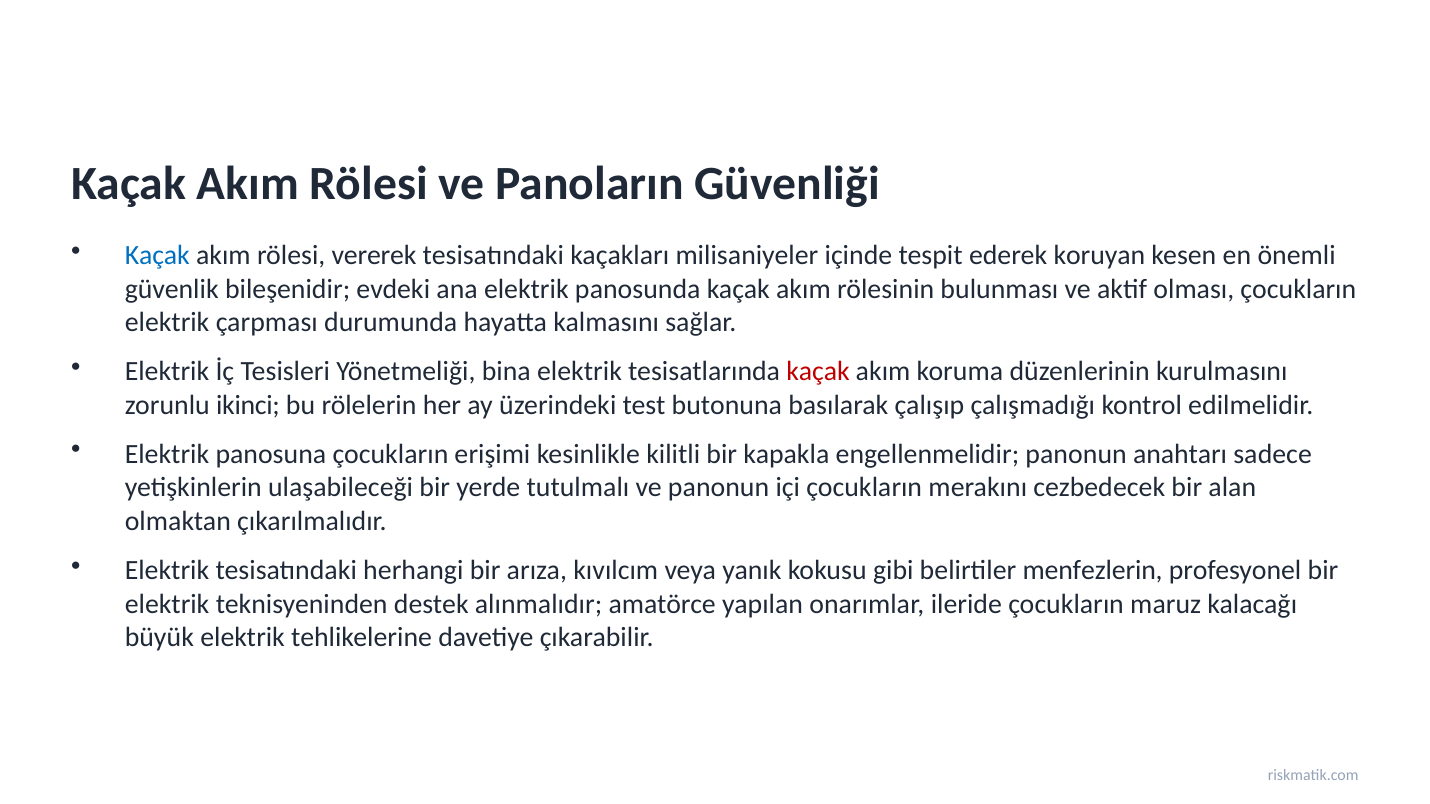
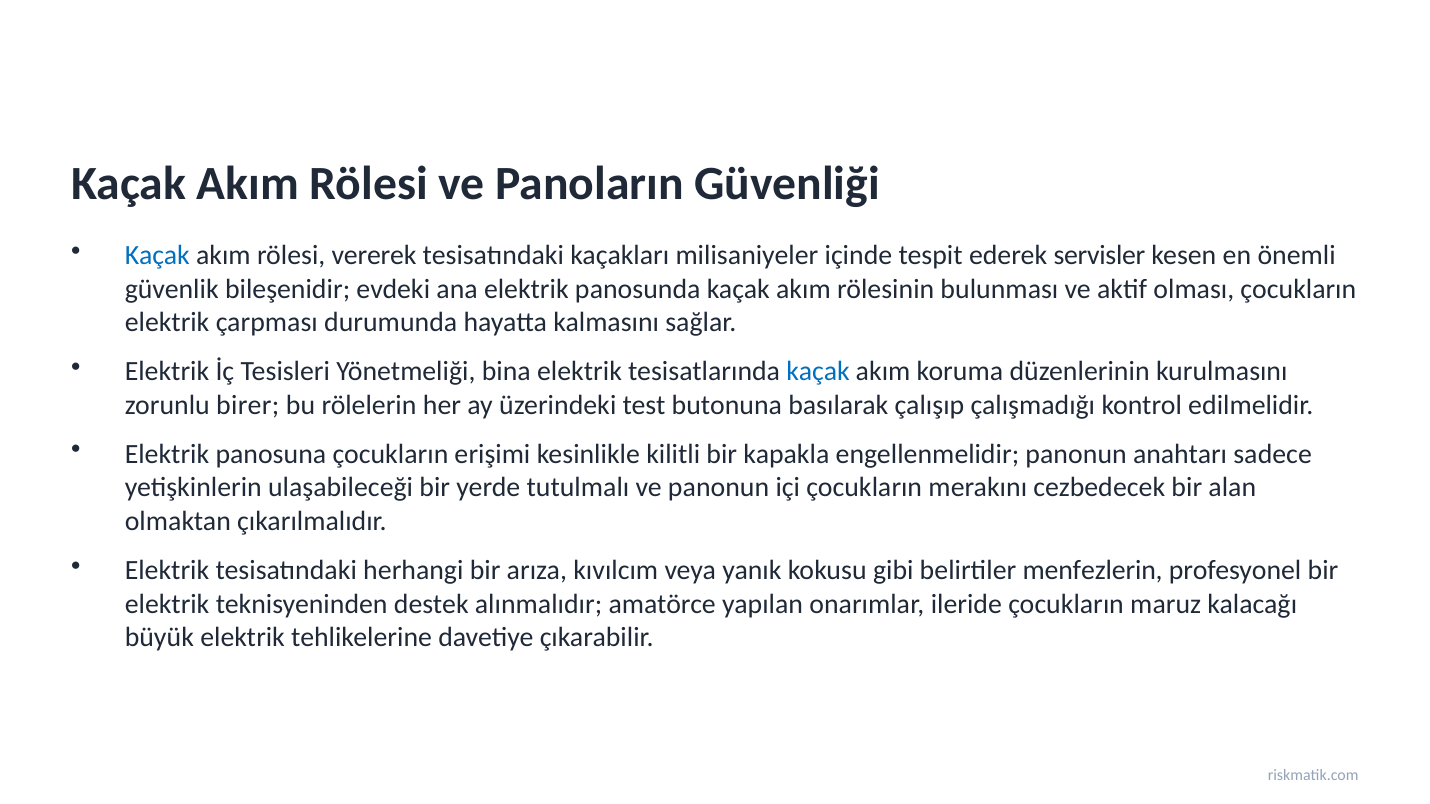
koruyan: koruyan -> servisler (1099, 256)
kaçak colour: red -> blue (818, 372)
ikinci: ikinci -> birer (248, 405)
